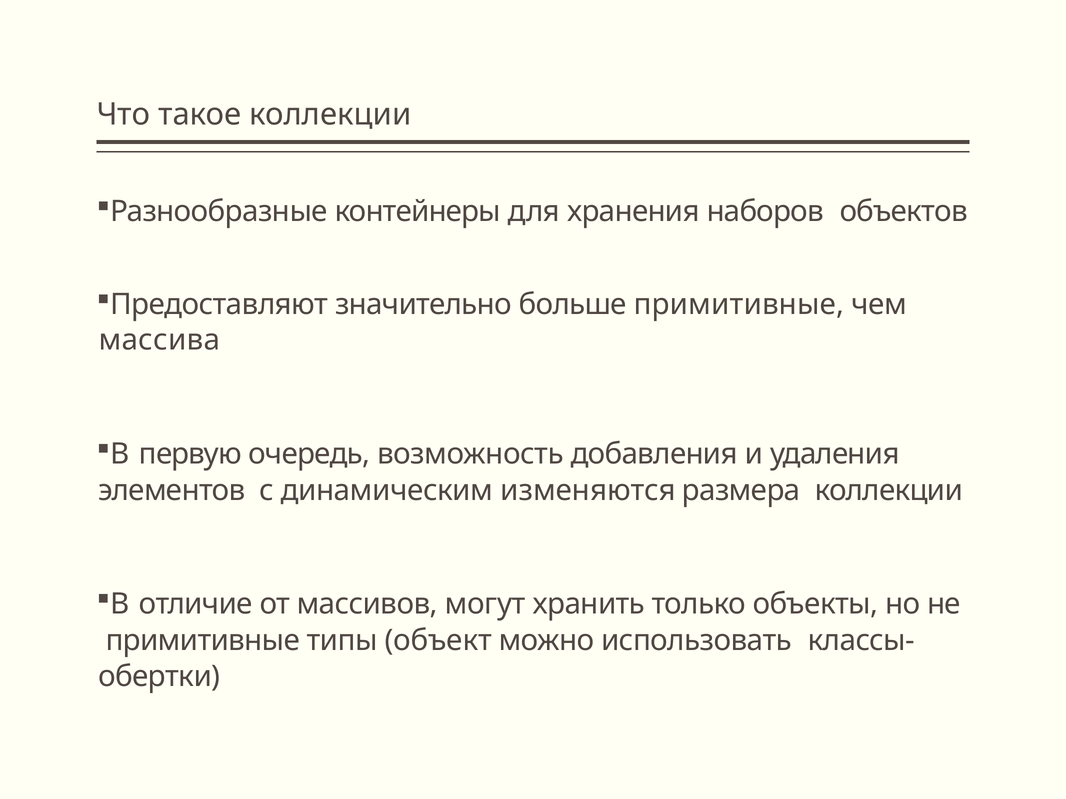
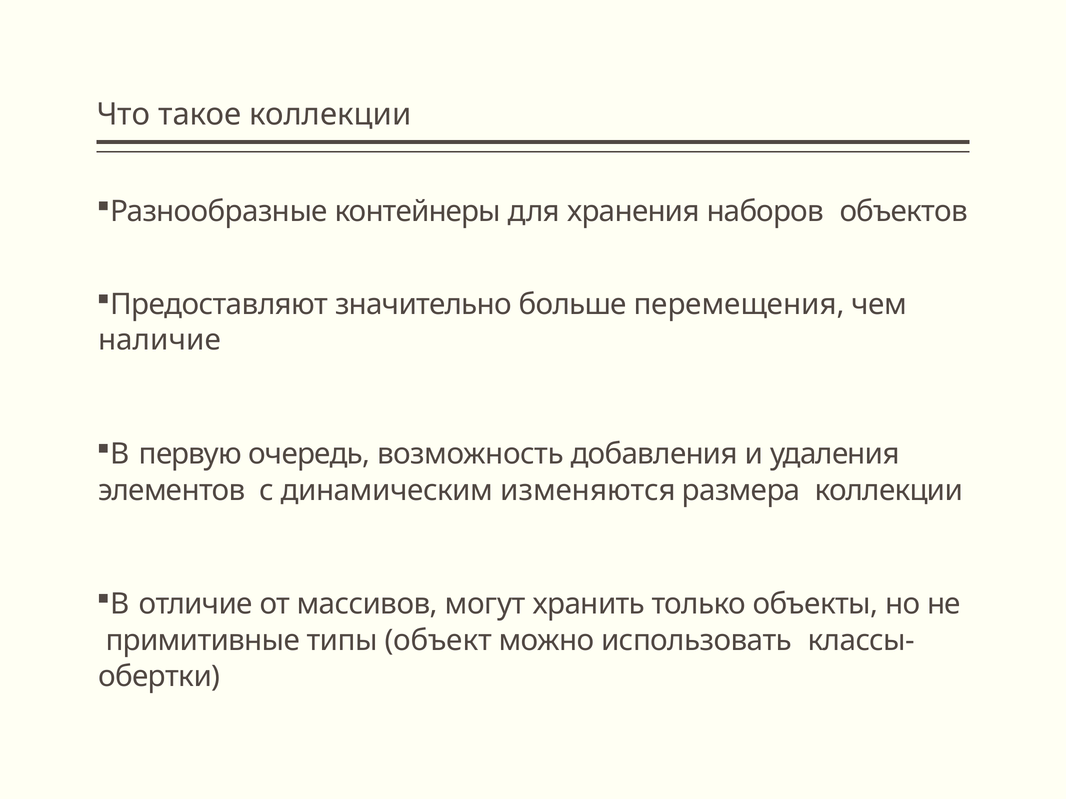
больше примитивные: примитивные -> перемещения (739, 305)
массива: массива -> наличие (160, 340)
